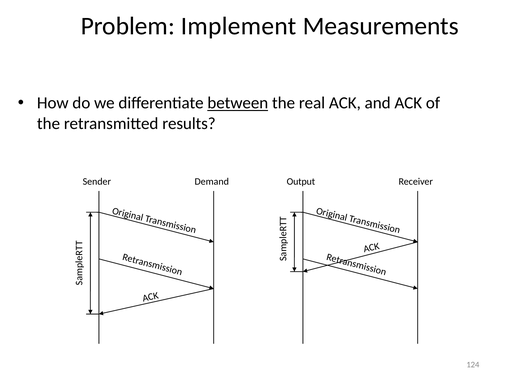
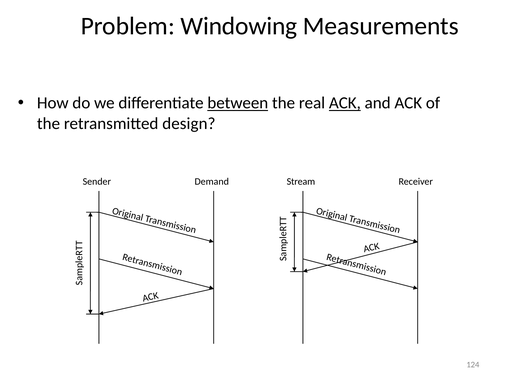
Implement: Implement -> Windowing (239, 26)
ACK underline: none -> present (345, 103)
results: results -> design (189, 124)
Output: Output -> Stream (301, 182)
